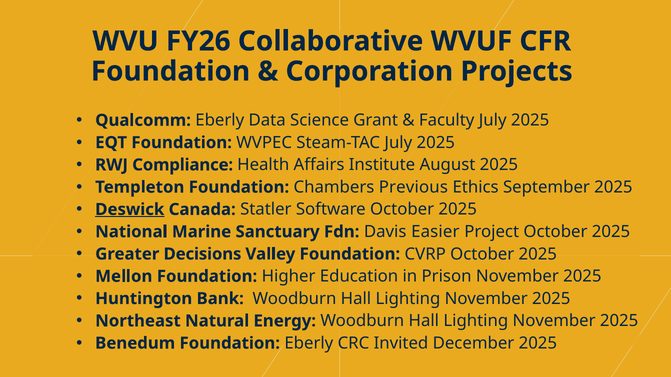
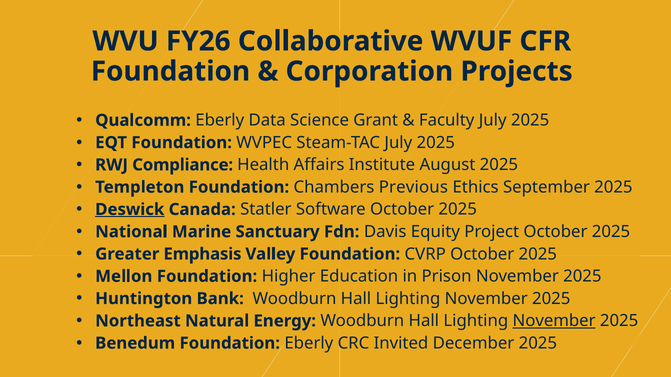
Easier: Easier -> Equity (435, 232)
Decisions: Decisions -> Emphasis (202, 254)
November underline: none -> present (554, 321)
